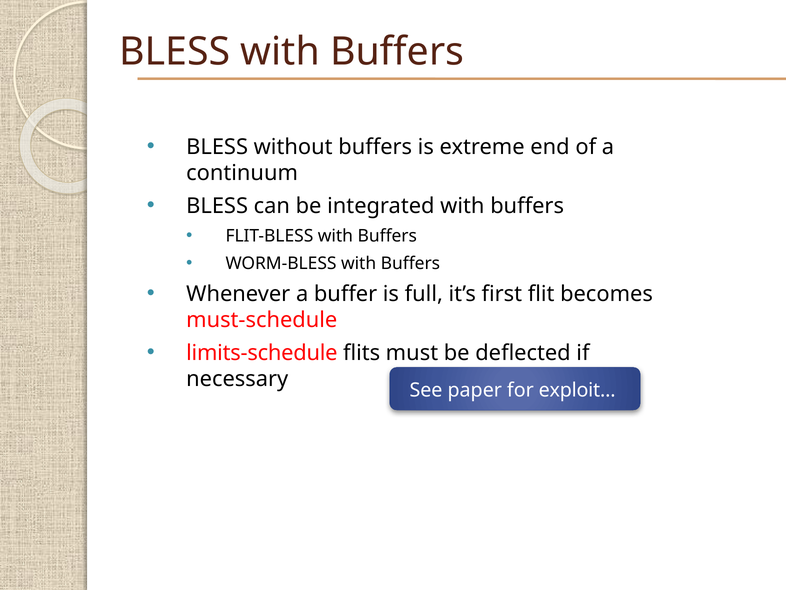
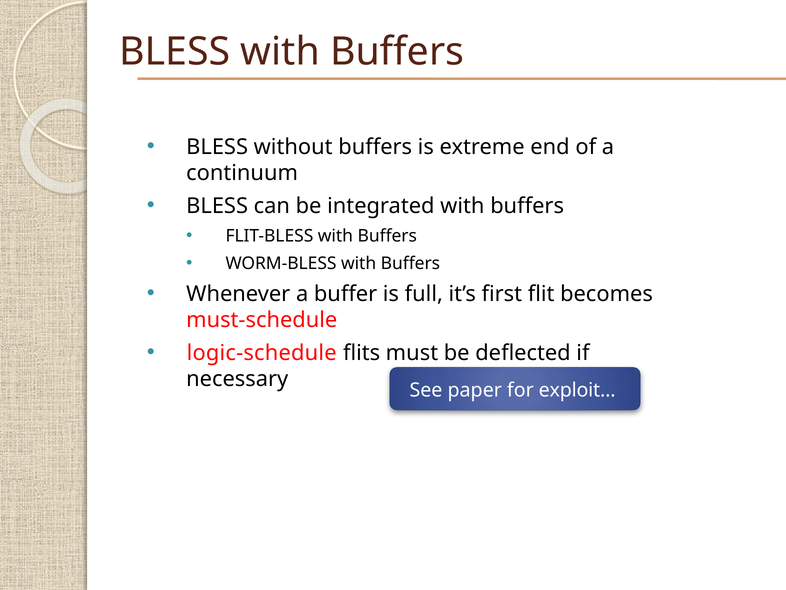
limits-schedule: limits-schedule -> logic-schedule (262, 353)
